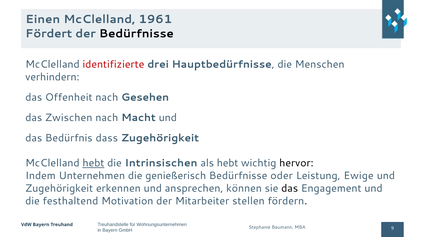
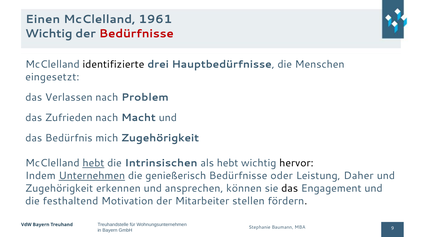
Fördert: Fördert -> Wichtig (49, 34)
Bedürfnisse colour: black -> red (136, 34)
identifizierte colour: red -> black (113, 65)
verhindern: verhindern -> eingesetzt (52, 77)
Offenheit: Offenheit -> Verlassen (69, 98)
Gesehen: Gesehen -> Problem (145, 98)
Zwischen: Zwischen -> Zufrieden (69, 118)
dass: dass -> mich (107, 138)
Unternehmen underline: none -> present (92, 176)
Ewige: Ewige -> Daher (359, 176)
